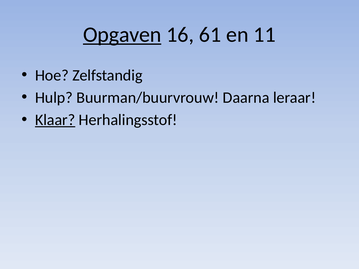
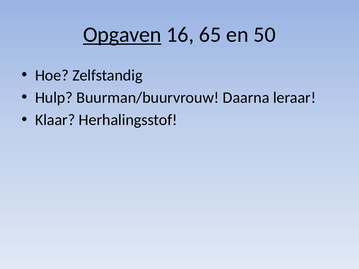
61: 61 -> 65 (210, 35)
11: 11 -> 50 (265, 35)
Klaar underline: present -> none (55, 120)
